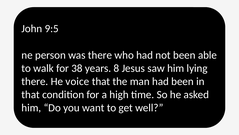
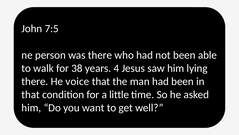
9:5: 9:5 -> 7:5 (52, 29)
8: 8 -> 4 (116, 68)
high: high -> little (119, 94)
